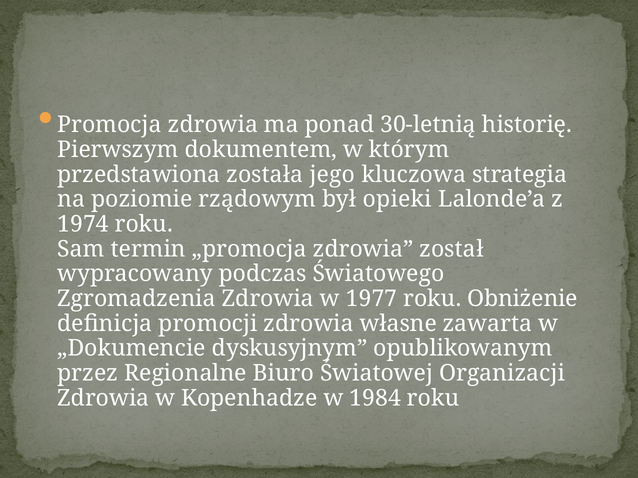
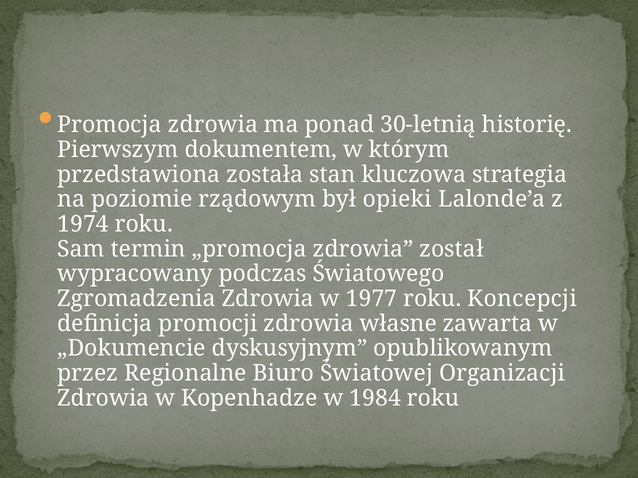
jego: jego -> stan (332, 175)
Obniżenie: Obniżenie -> Koncepcji (522, 299)
